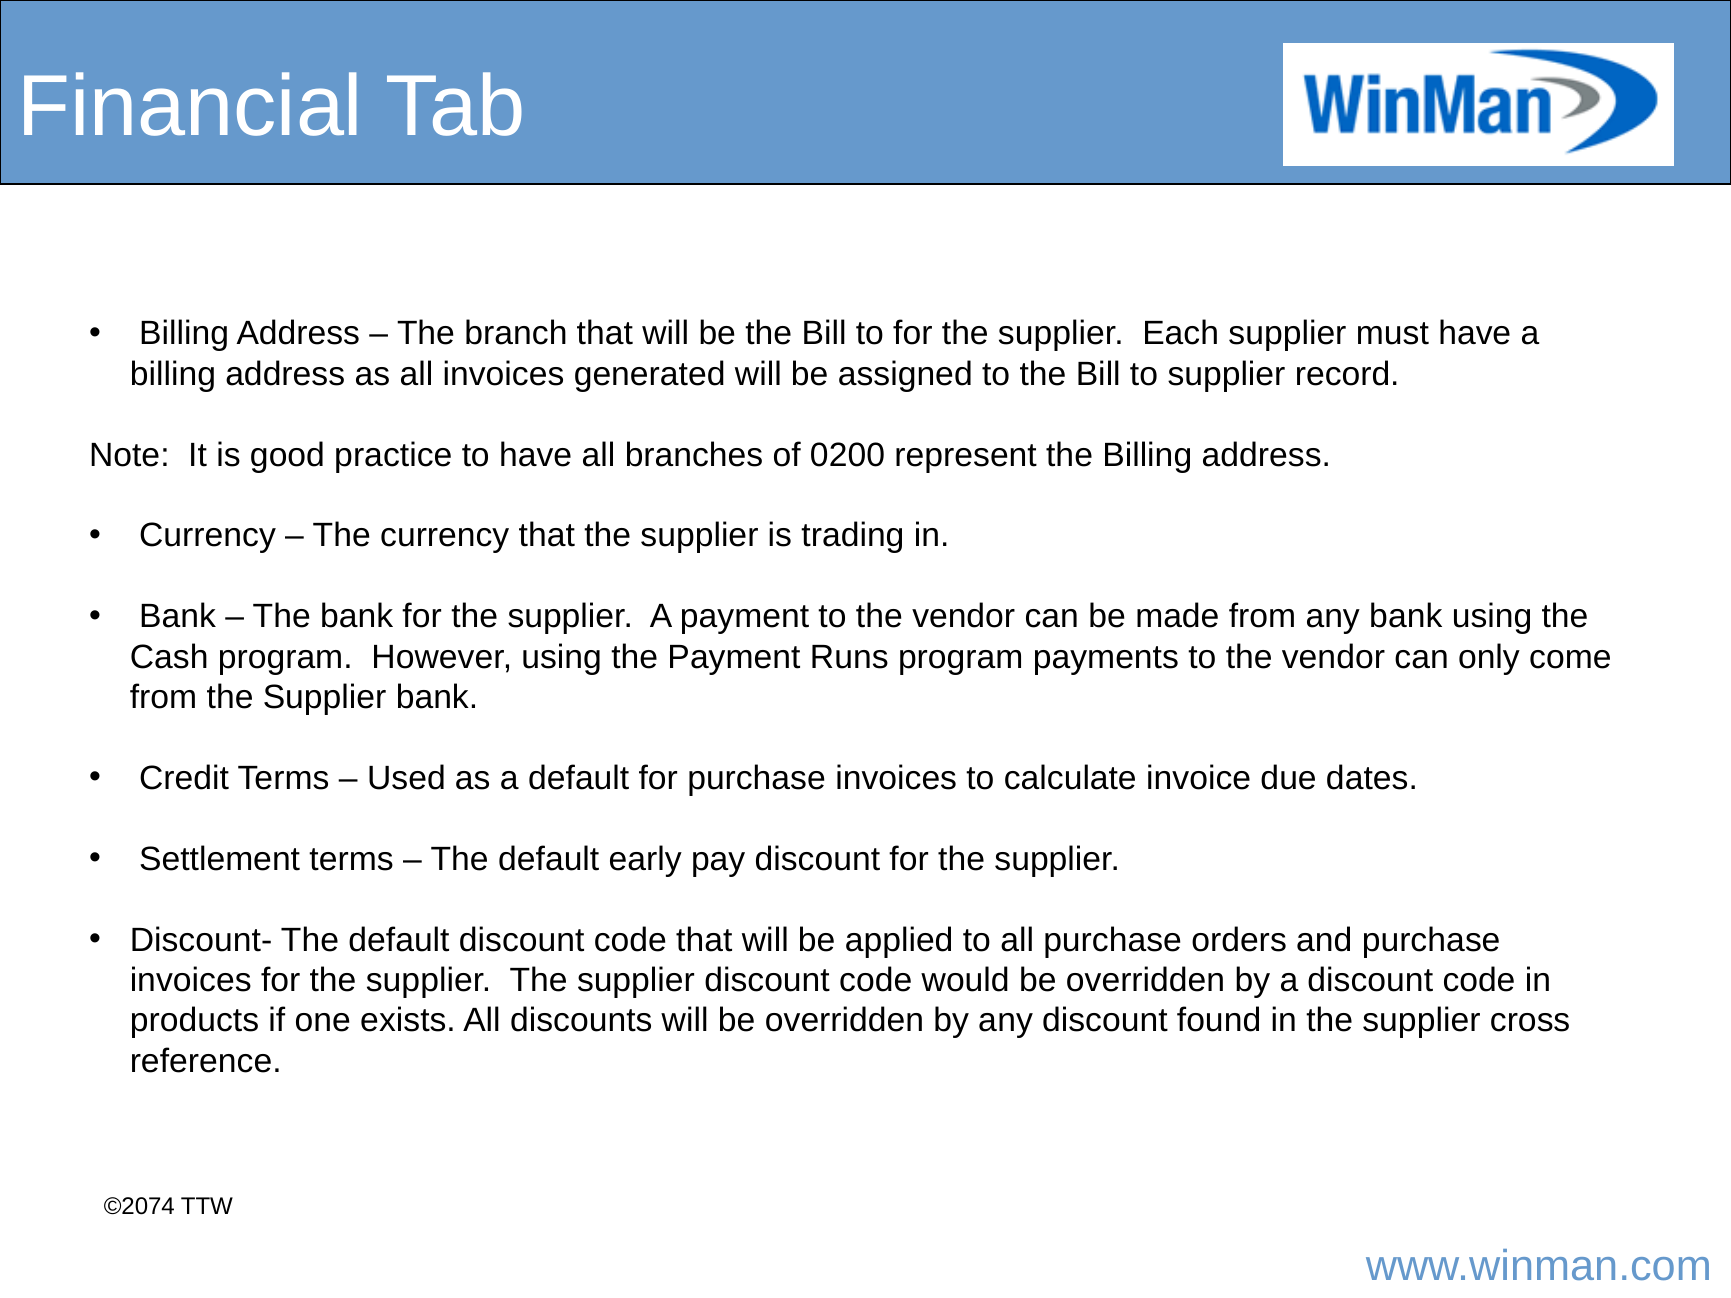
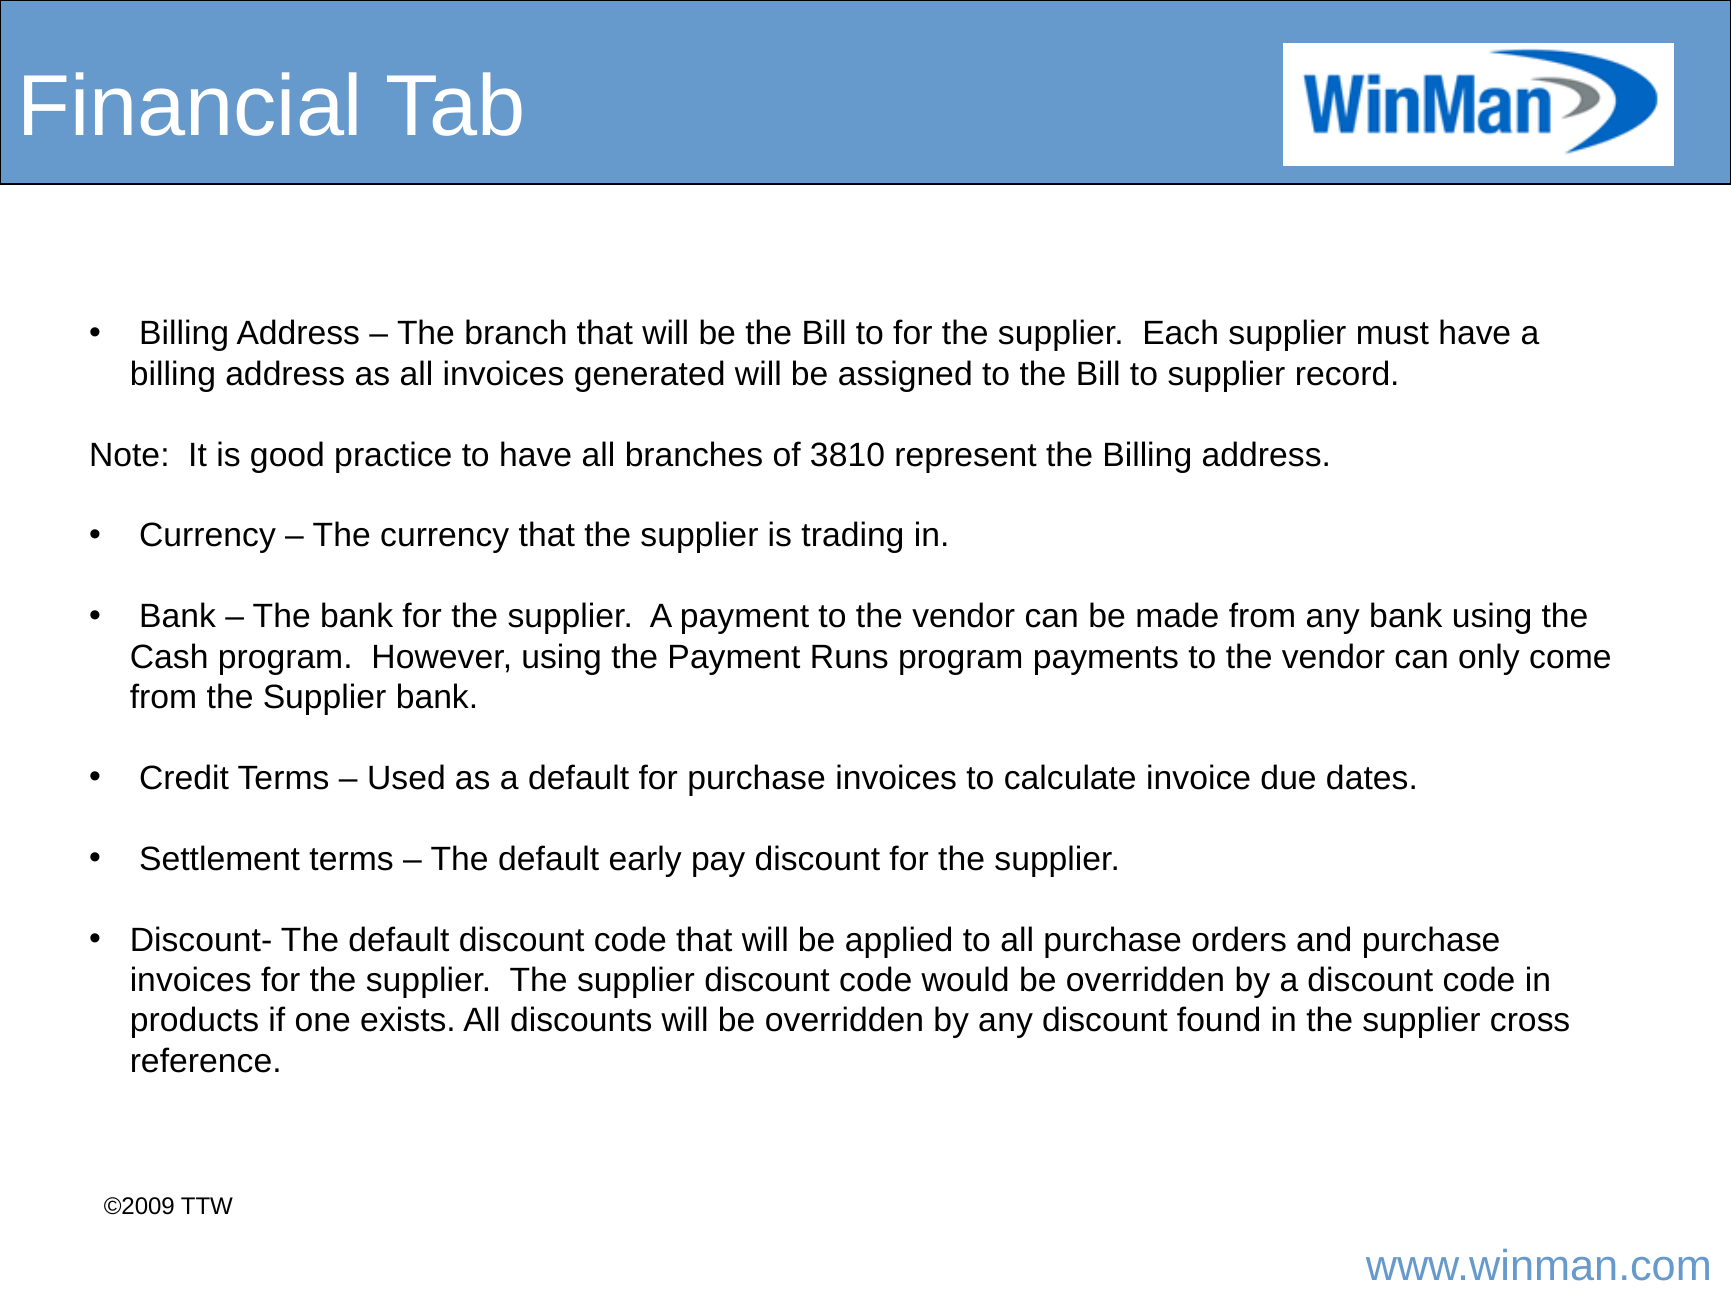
0200: 0200 -> 3810 (848, 455)
©2074: ©2074 -> ©2009 (139, 1207)
